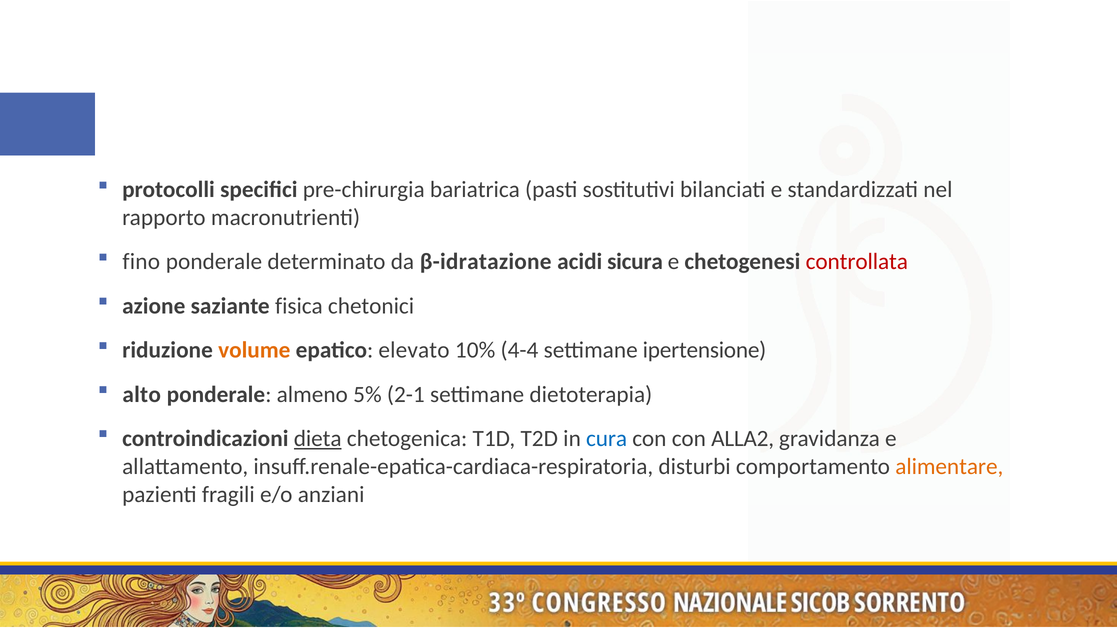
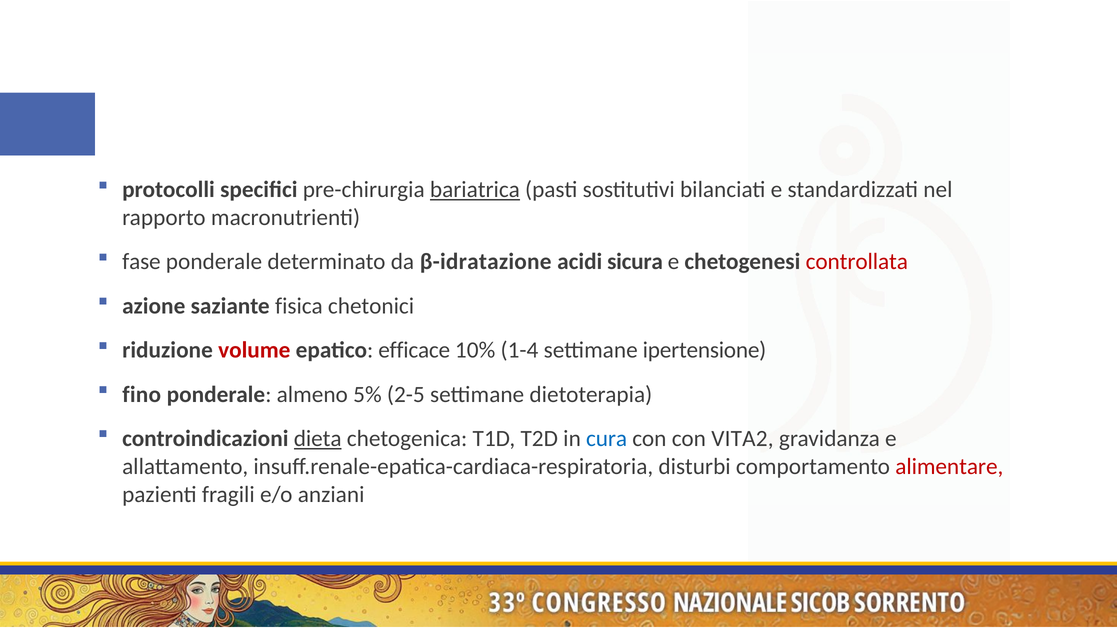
bariatrica underline: none -> present (475, 190)
fino: fino -> fase (141, 262)
volume colour: orange -> red (254, 350)
elevato: elevato -> efficace (414, 350)
4-4: 4-4 -> 1-4 (519, 350)
alto: alto -> fino (142, 395)
2-1: 2-1 -> 2-5 (406, 395)
ALLA2: ALLA2 -> VITA2 (742, 439)
alimentare colour: orange -> red (949, 467)
